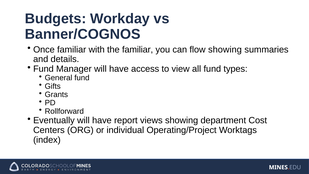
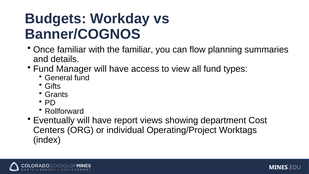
flow showing: showing -> planning (225, 49)
